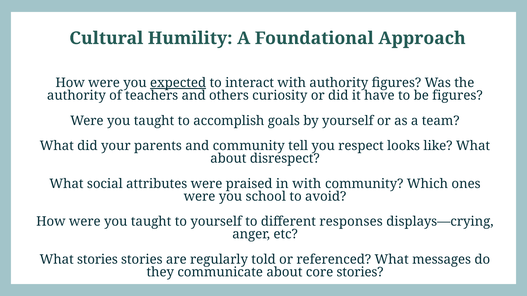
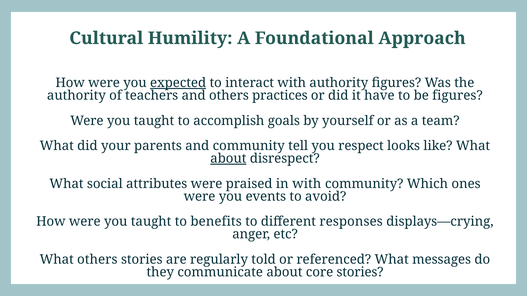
curiosity: curiosity -> practices (280, 96)
about underline: none -> present (228, 159)
school: school -> events (266, 197)
to yourself: yourself -> benefits (216, 222)
What stories: stories -> others (97, 260)
